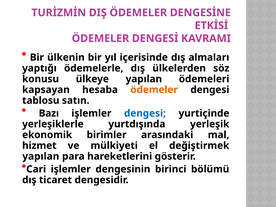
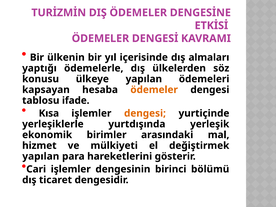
satın: satın -> ifade (76, 100)
Bazı: Bazı -> Kısa (49, 113)
dengesi colour: blue -> orange (145, 113)
